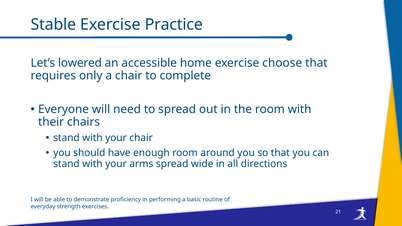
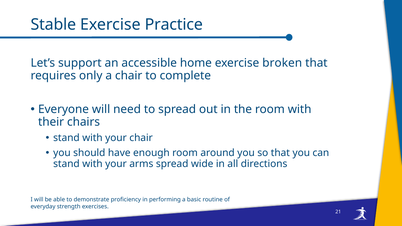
lowered: lowered -> support (80, 63)
choose: choose -> broken (282, 63)
